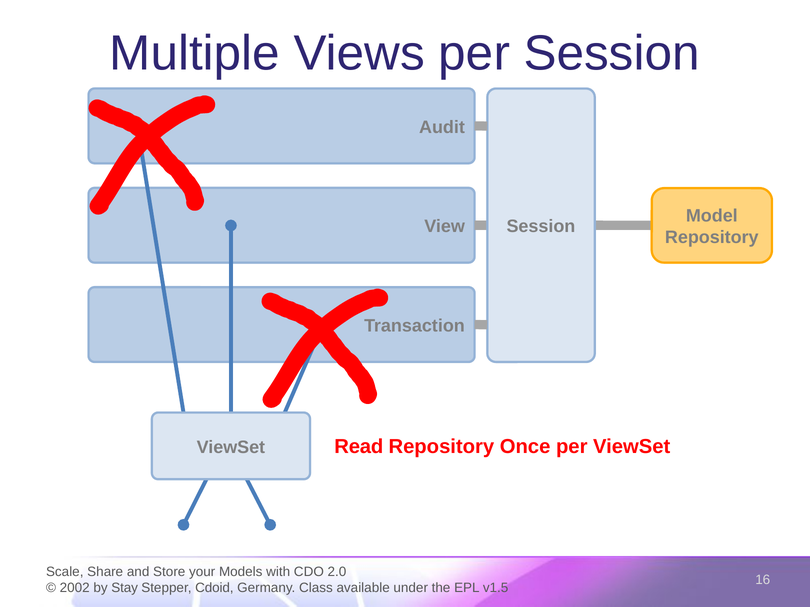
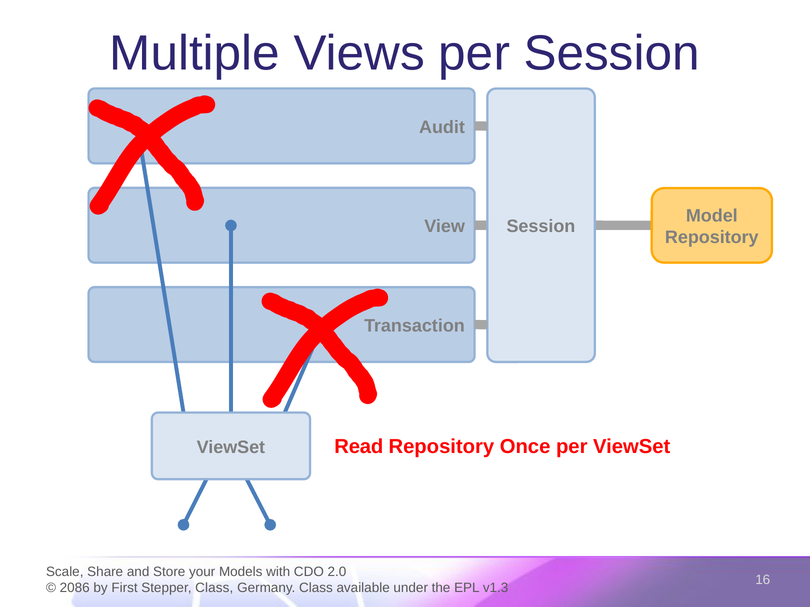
2002: 2002 -> 2086 (75, 588)
Stay: Stay -> First (125, 588)
Stepper Cdoid: Cdoid -> Class (214, 588)
v1.5: v1.5 -> v1.3 (496, 588)
